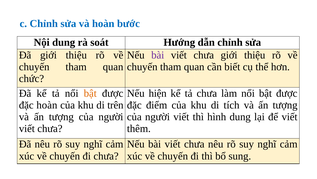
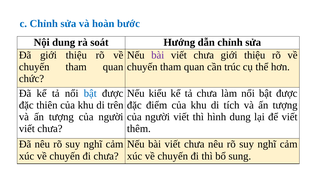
biết: biết -> trúc (232, 67)
bật colour: orange -> blue (90, 93)
hiện: hiện -> kiểu (158, 93)
đặc hoàn: hoàn -> thiên (47, 105)
